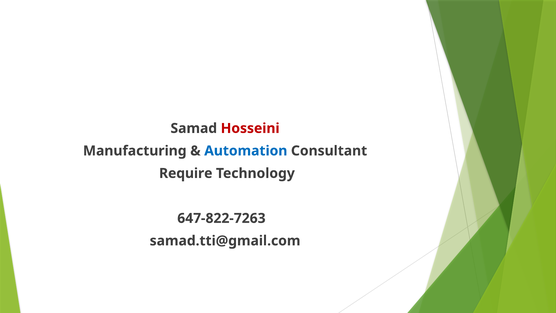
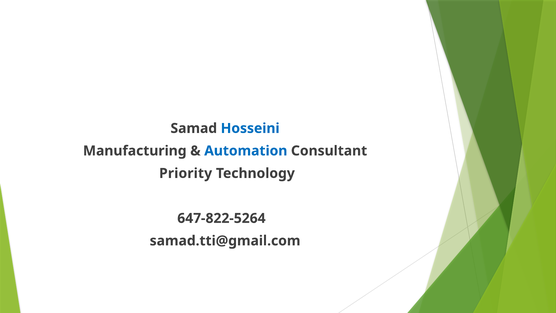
Hosseini colour: red -> blue (250, 128)
Require: Require -> Priority (186, 173)
647-822-7263: 647-822-7263 -> 647-822-5264 (221, 218)
